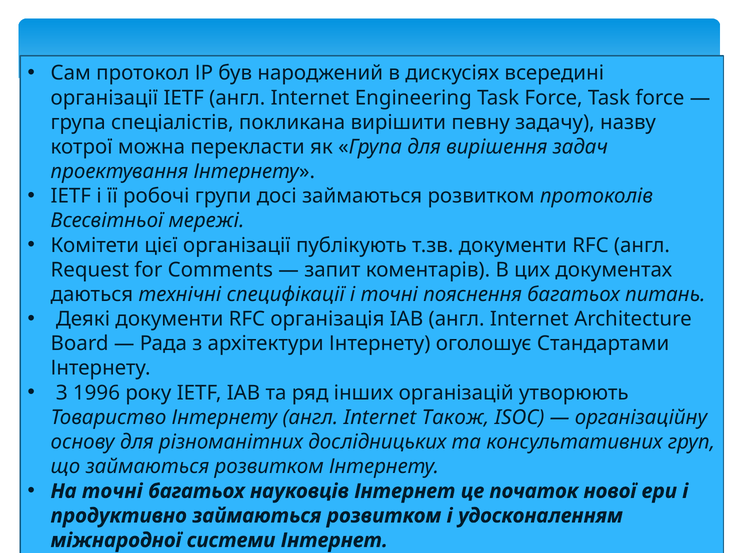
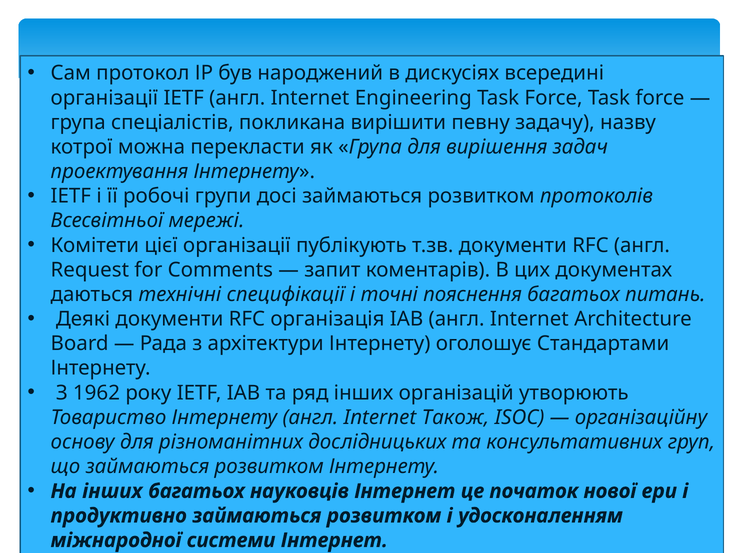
1996: 1996 -> 1962 (96, 393)
На точні: точні -> інших (112, 492)
